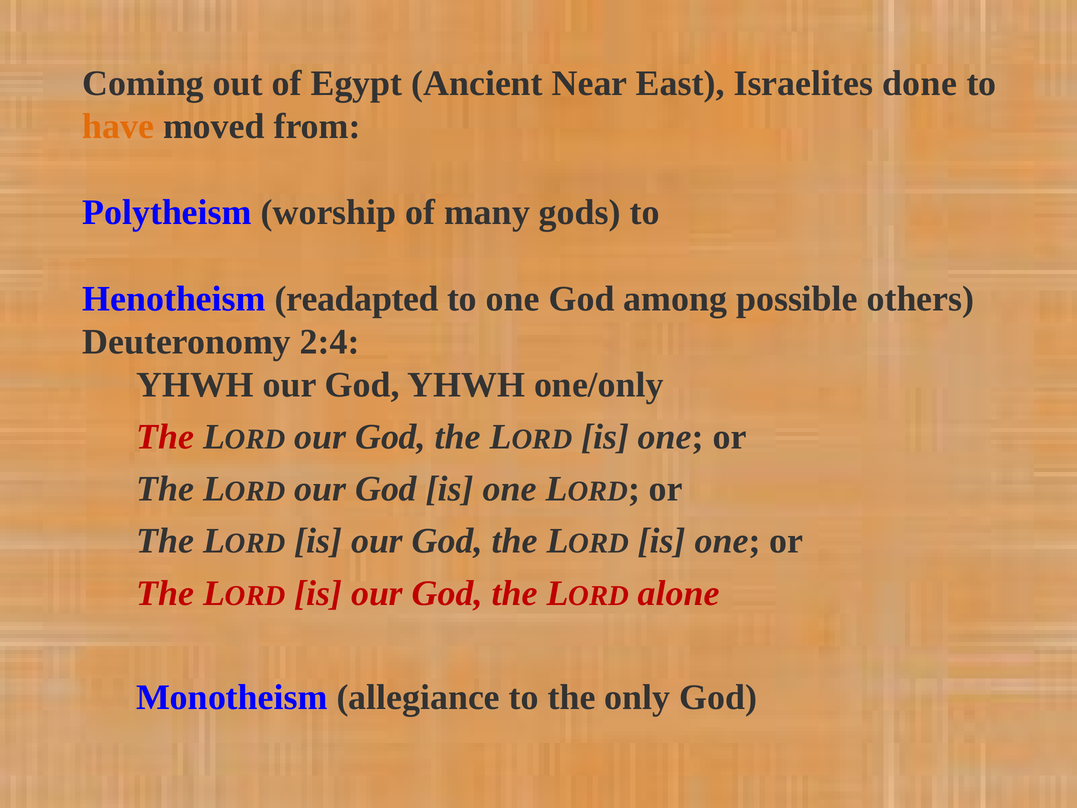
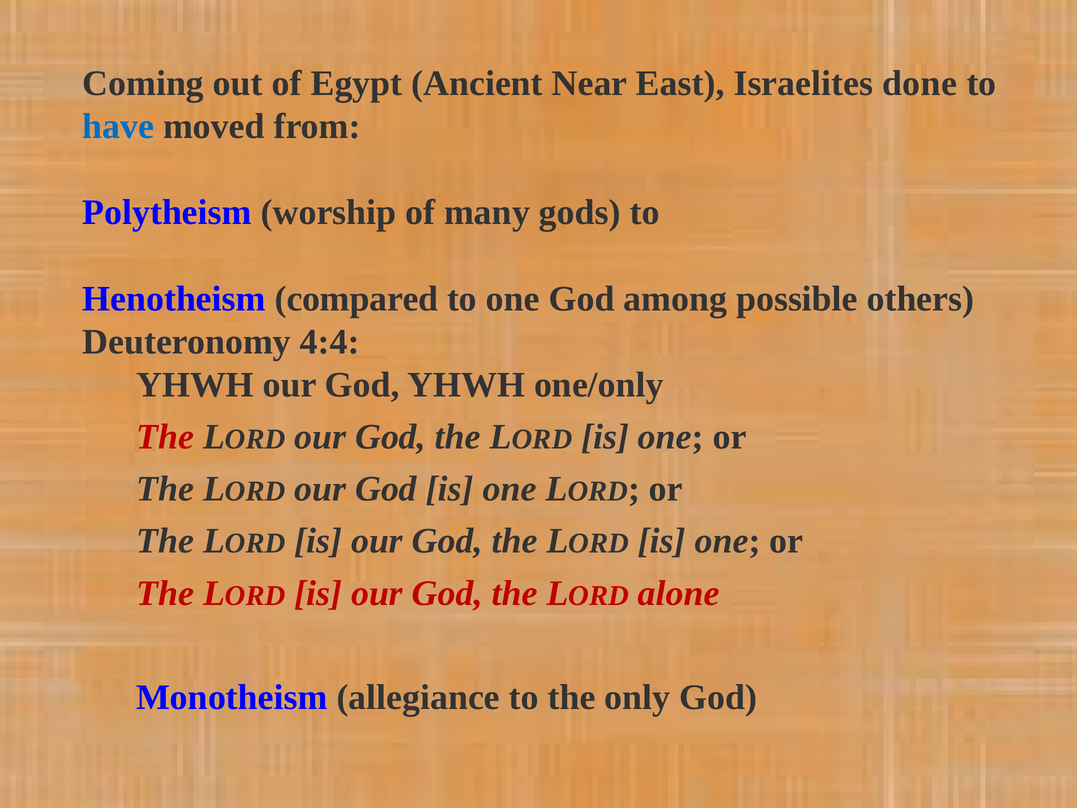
have colour: orange -> blue (118, 126)
readapted: readapted -> compared (357, 299)
2:4: 2:4 -> 4:4 (330, 342)
